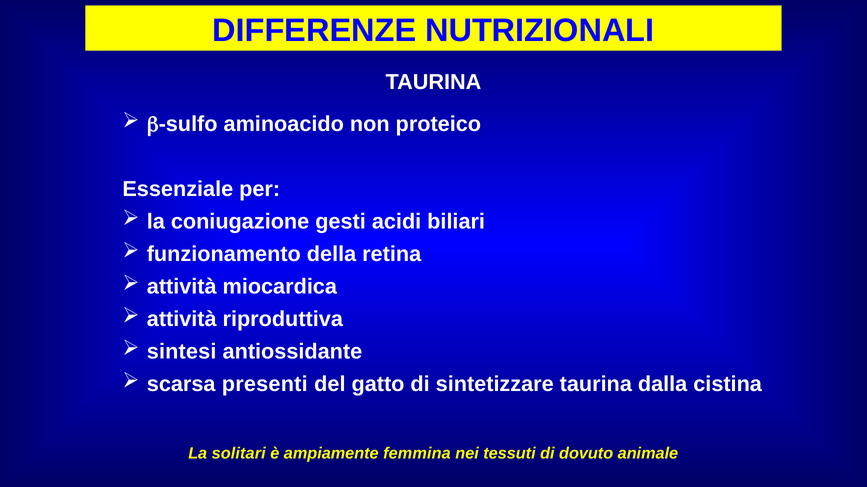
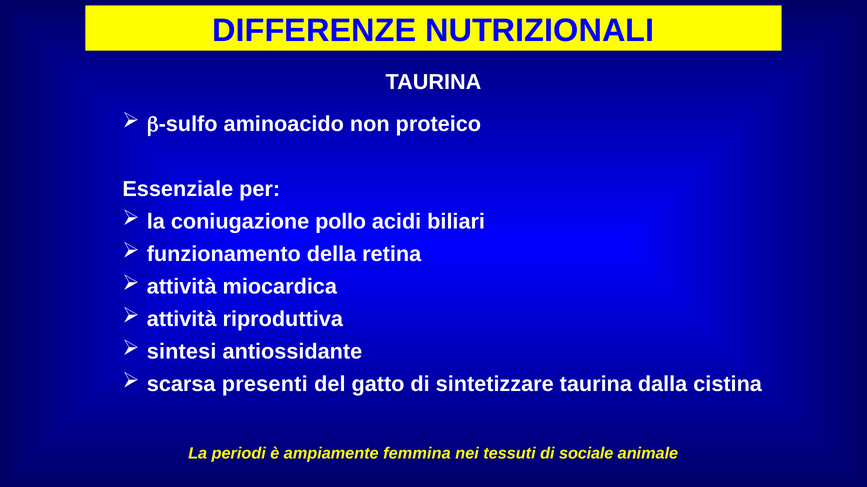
gesti: gesti -> pollo (341, 222)
solitari: solitari -> periodi (239, 454)
dovuto: dovuto -> sociale (586, 454)
